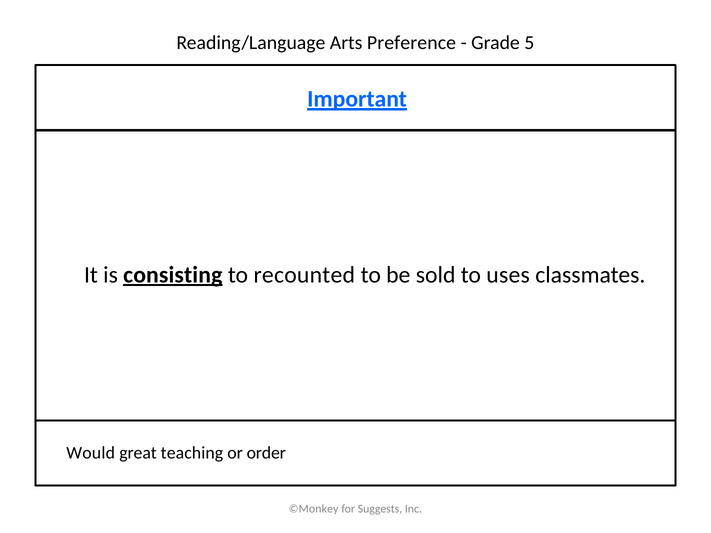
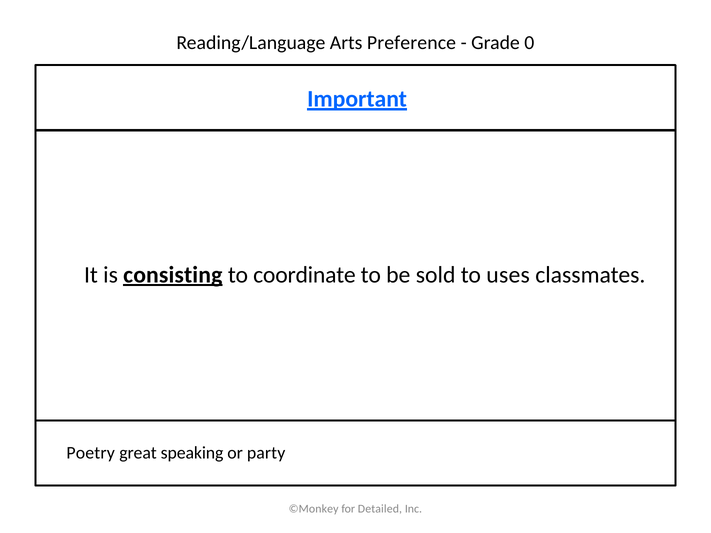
5: 5 -> 0 (529, 43)
recounted: recounted -> coordinate (304, 275)
Would: Would -> Poetry (91, 453)
teaching: teaching -> speaking (192, 453)
order: order -> party (266, 453)
Suggests: Suggests -> Detailed (380, 509)
